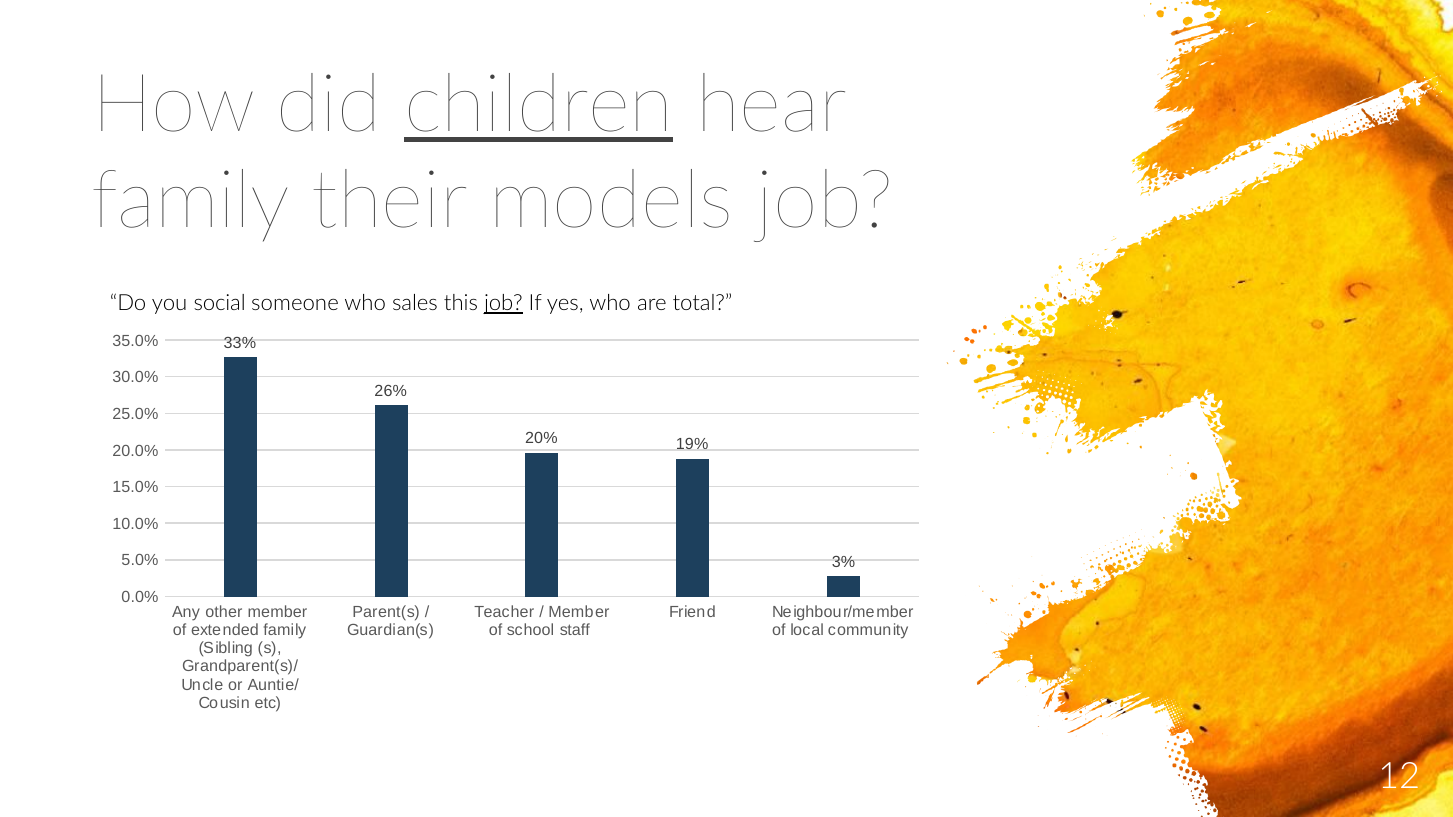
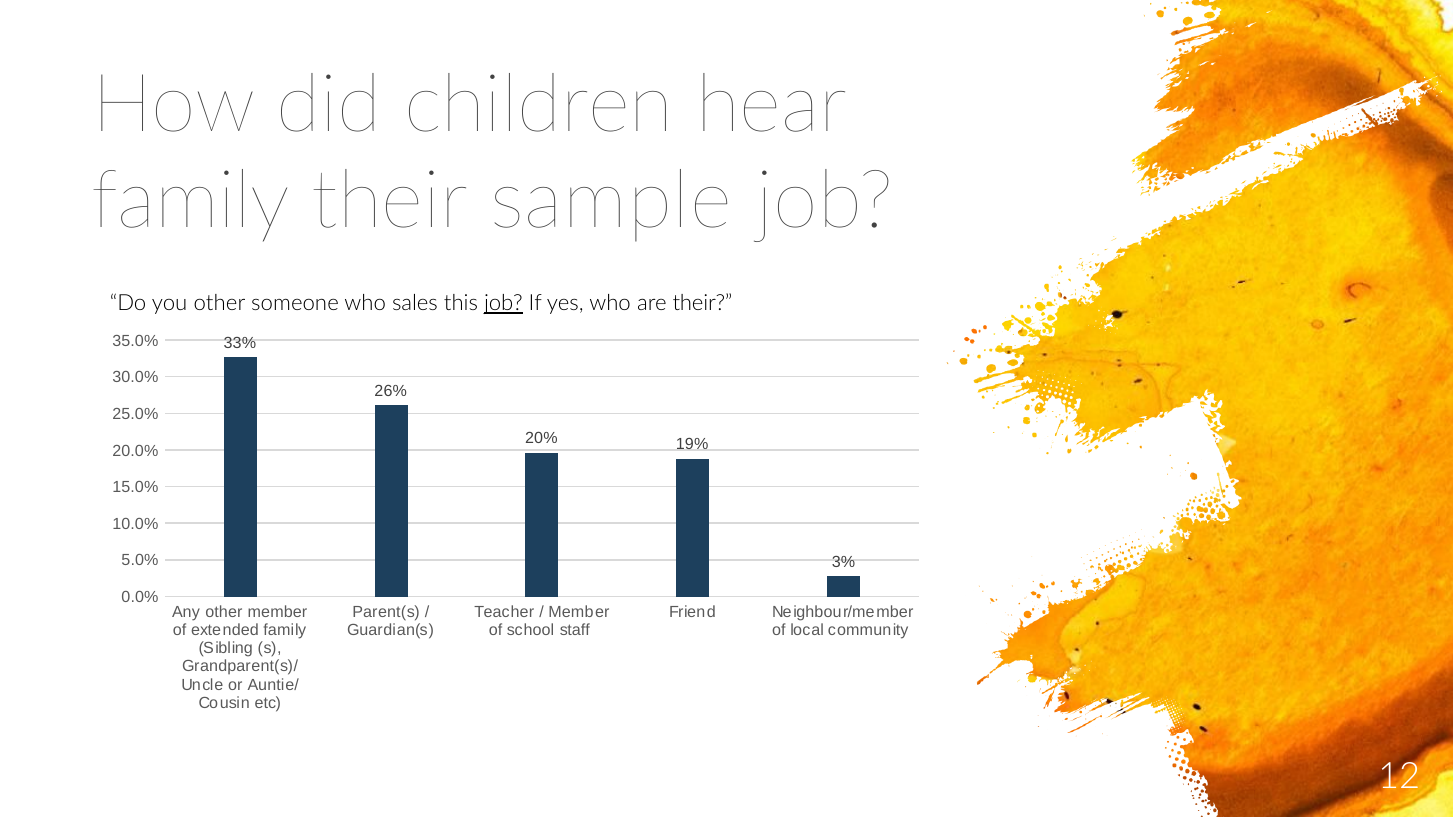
children underline: present -> none (539, 105)
models: models -> sample (611, 201)
you social: social -> other (219, 304)
are total: total -> their (703, 304)
